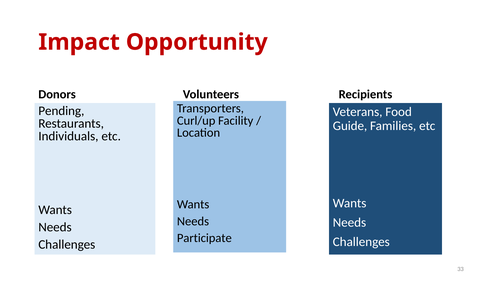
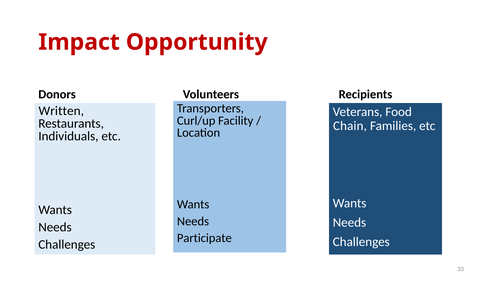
Pending: Pending -> Written (61, 111)
Guide: Guide -> Chain (350, 126)
